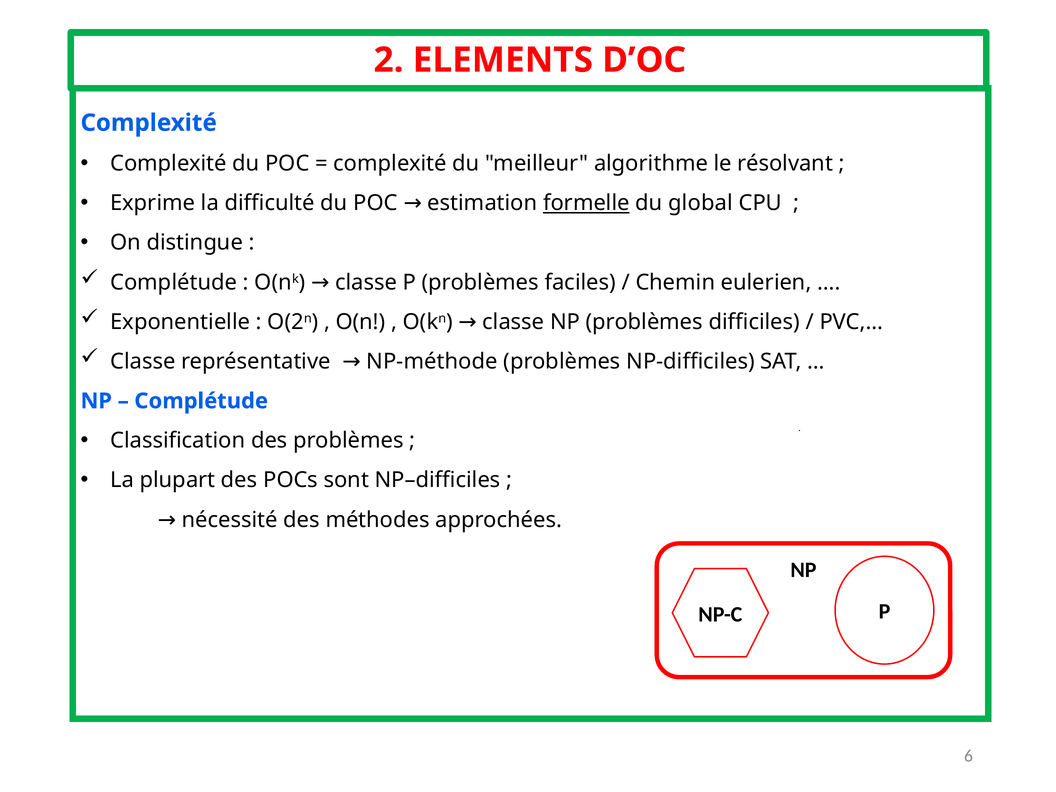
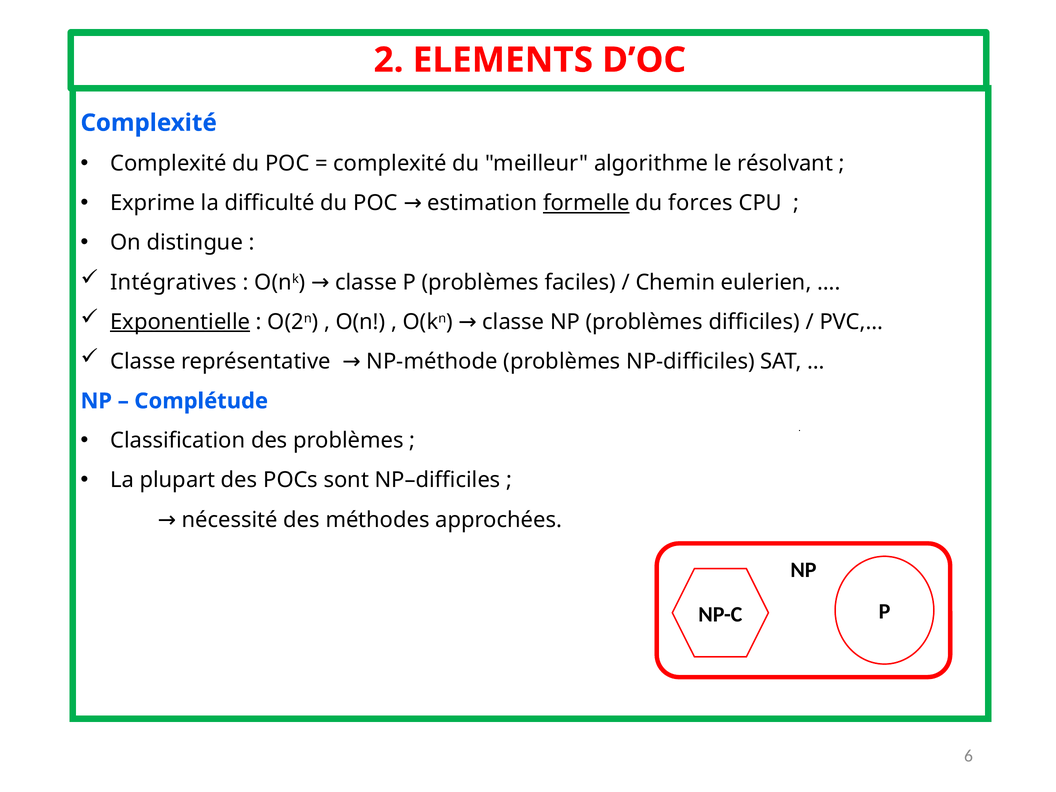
global: global -> forces (701, 203)
Complétude: Complétude -> Intégratives (174, 282)
Exponentielle underline: none -> present (180, 322)
